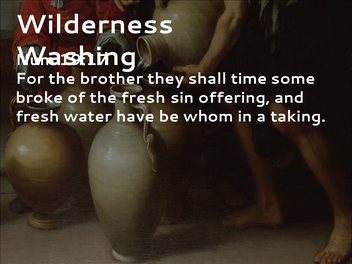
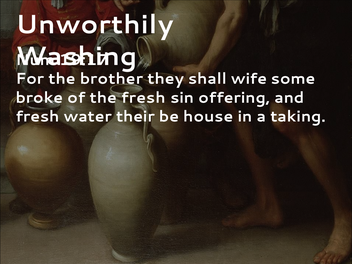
Wilderness: Wilderness -> Unworthily (94, 25)
time: time -> wife (249, 79)
have: have -> their (135, 116)
whom: whom -> house (208, 116)
